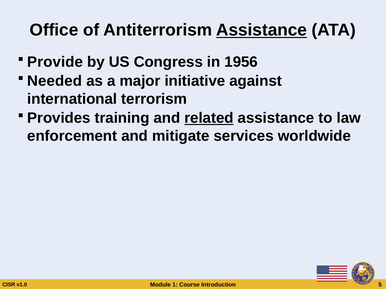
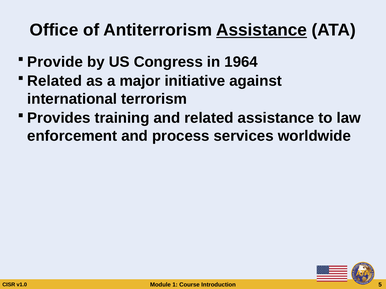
1956: 1956 -> 1964 (241, 62)
Needed: Needed -> Related (55, 81)
related underline: present -> none (209, 118)
mitigate: mitigate -> process (181, 136)
